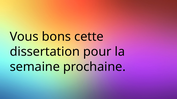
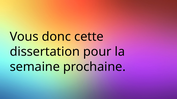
bons: bons -> donc (56, 37)
